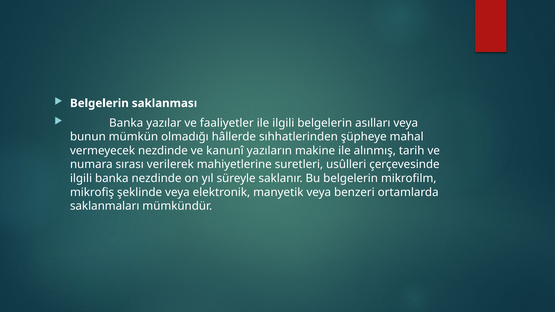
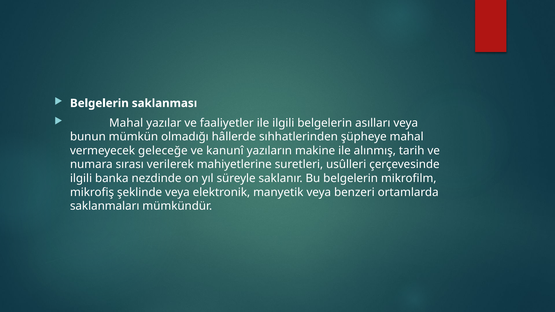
Banka: Banka -> Mahal (126, 123)
vermeyecek nezdinde: nezdinde -> geleceğe (163, 151)
